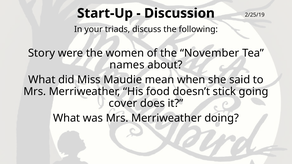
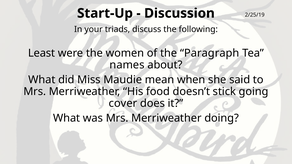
Story: Story -> Least (42, 53)
November: November -> Paragraph (210, 53)
